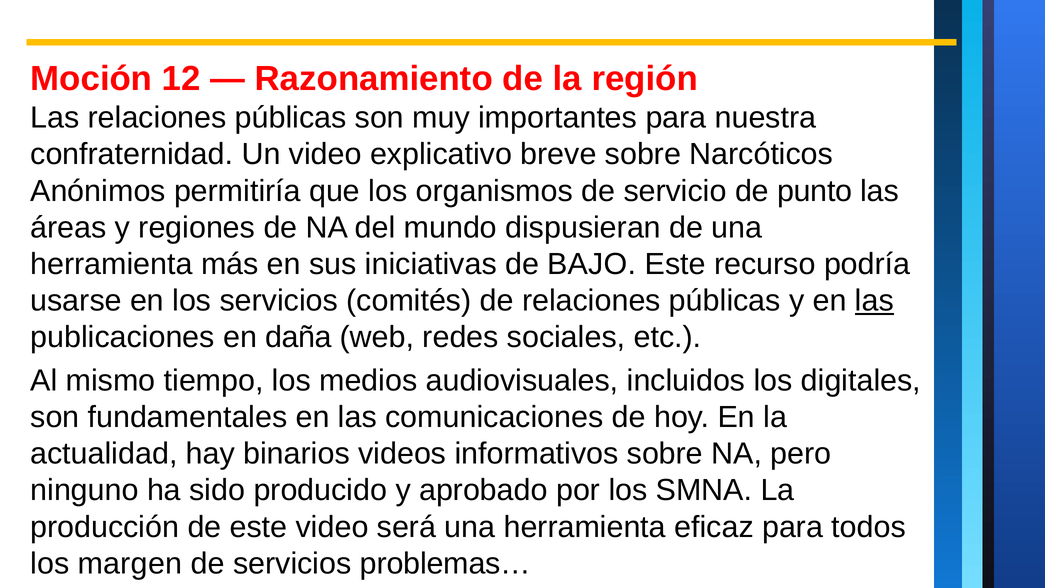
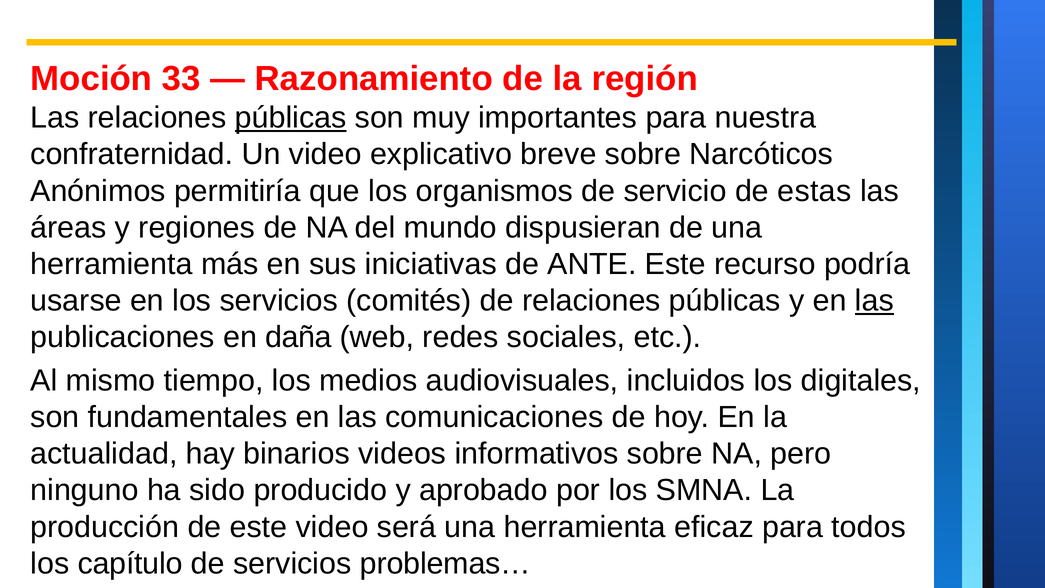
12: 12 -> 33 (181, 79)
públicas underline: none -> present (291, 118)
punto: punto -> estas (814, 191)
BAJO: BAJO -> ANTE (592, 264)
margen: margen -> capítulo (130, 563)
